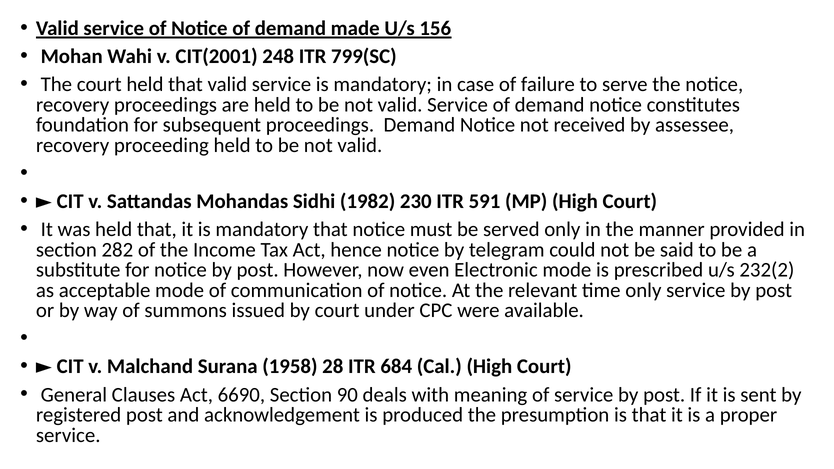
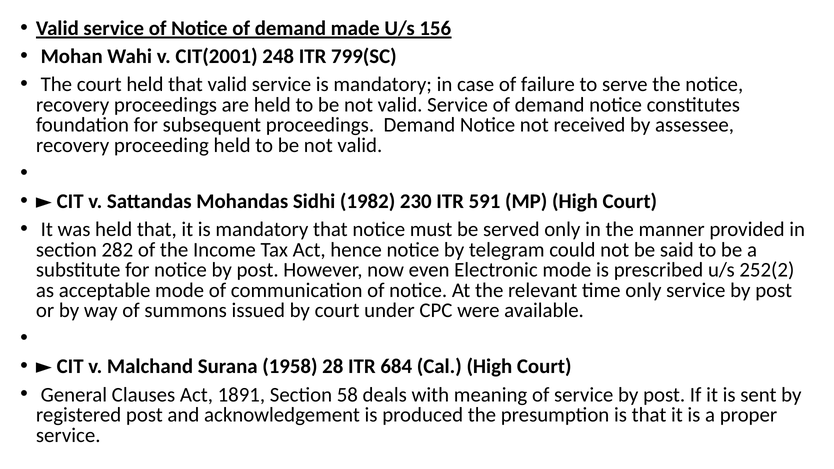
232(2: 232(2 -> 252(2 (767, 270)
6690: 6690 -> 1891 (241, 395)
90: 90 -> 58 (347, 395)
